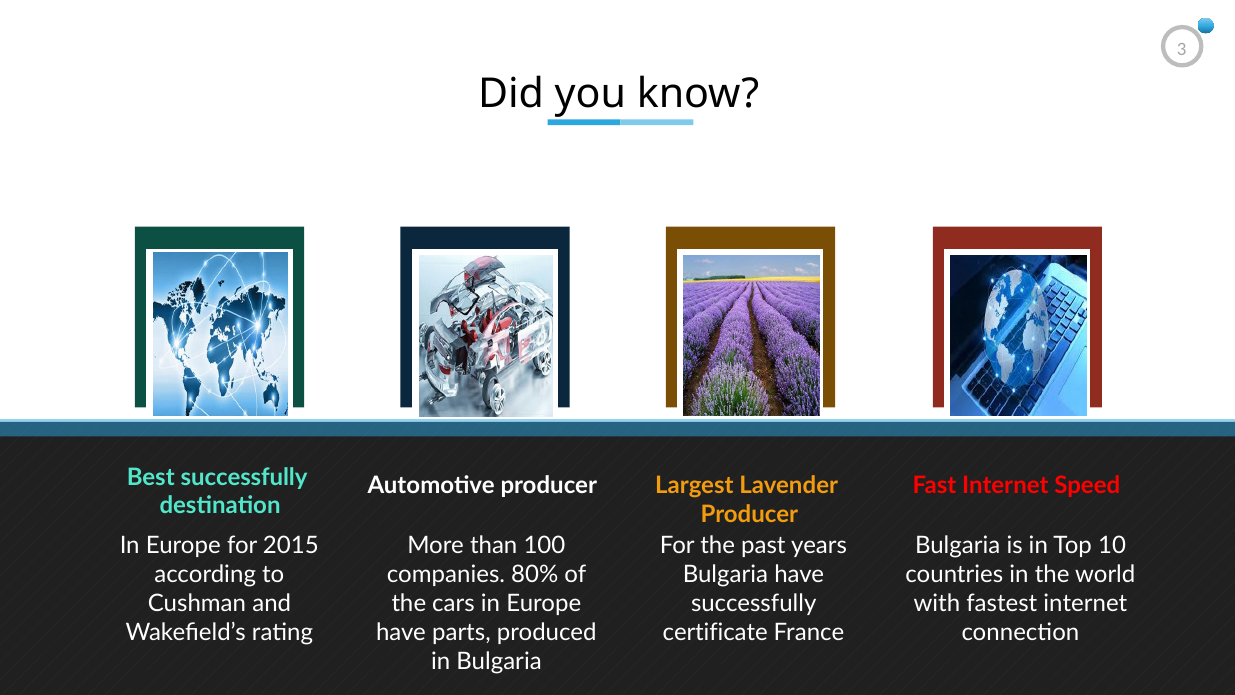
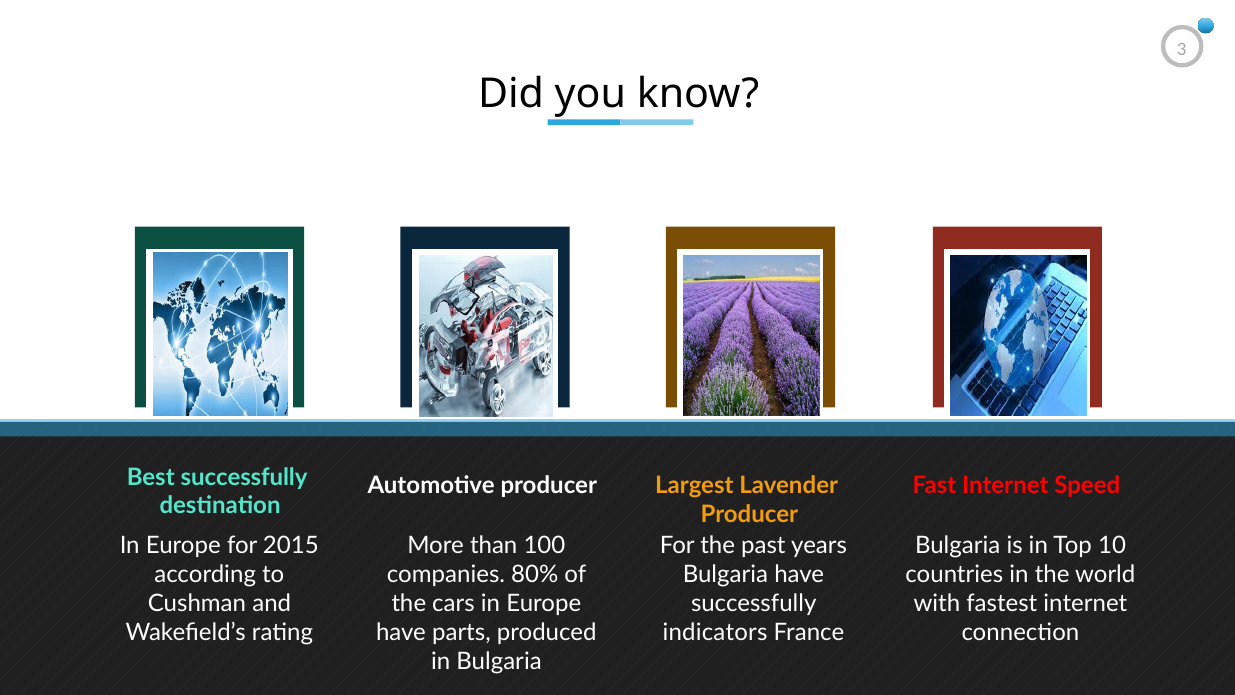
certificate: certificate -> indicators (715, 632)
